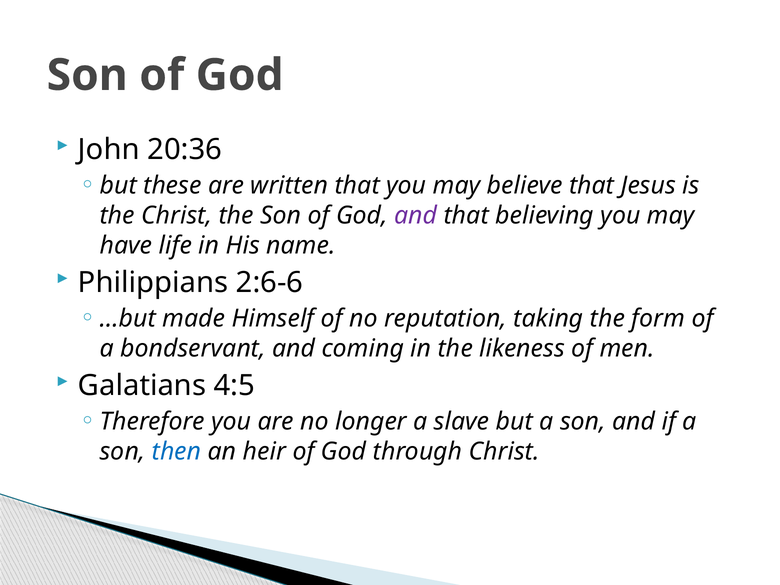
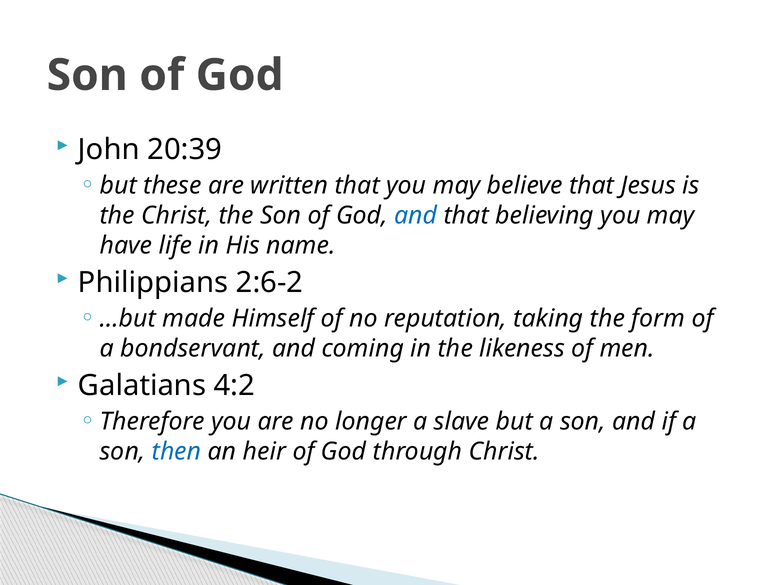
20:36: 20:36 -> 20:39 (185, 150)
and colour: purple -> blue (416, 216)
2:6-6: 2:6-6 -> 2:6-2 (270, 283)
4:5: 4:5 -> 4:2 (234, 386)
